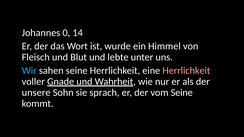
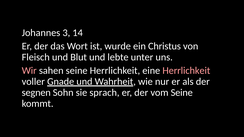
0: 0 -> 3 (66, 33)
Himmel: Himmel -> Christus (164, 46)
Wir colour: light blue -> pink (29, 71)
unsere: unsere -> segnen (36, 93)
